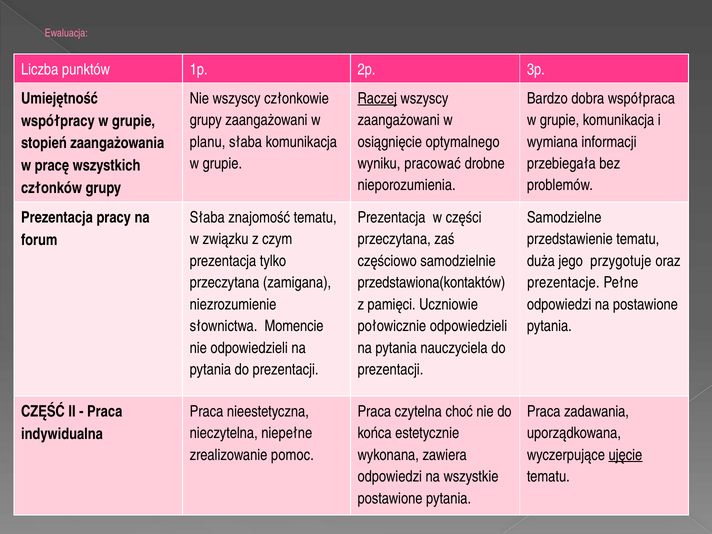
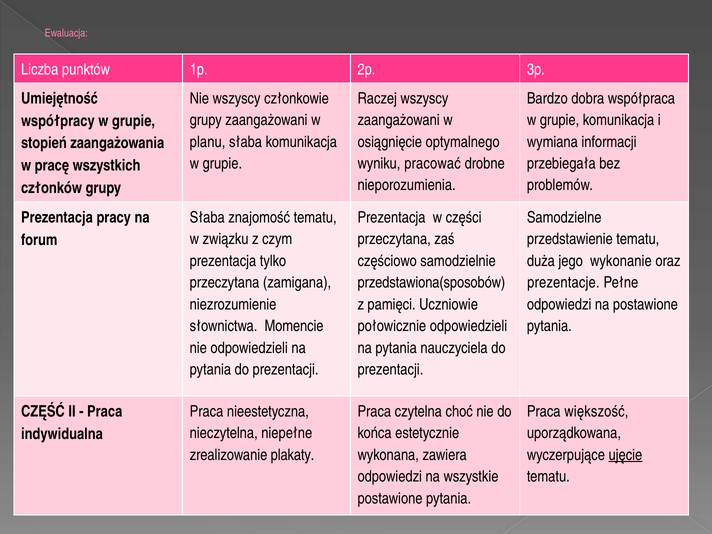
Raczej underline: present -> none (377, 98)
przygotuje: przygotuje -> wykonanie (621, 261)
przedstawiona(kontaktów: przedstawiona(kontaktów -> przedstawiona(sposobów (431, 283)
zadawania: zadawania -> większość (596, 411)
pomoc: pomoc -> plakaty (293, 455)
